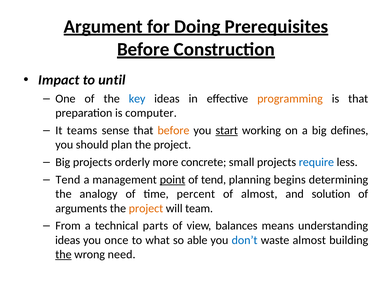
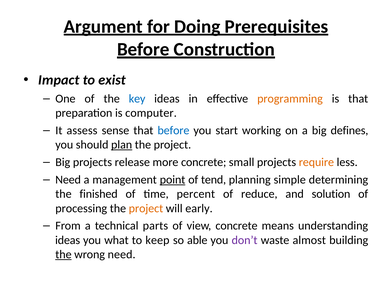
until: until -> exist (112, 80)
teams: teams -> assess (82, 130)
before colour: orange -> blue (173, 130)
start underline: present -> none (227, 130)
plan underline: none -> present (122, 145)
orderly: orderly -> release (132, 162)
require colour: blue -> orange (316, 162)
Tend: Tend -> Need (68, 180)
begins: begins -> simple (290, 180)
analogy: analogy -> finished (99, 194)
of almost: almost -> reduce (259, 194)
arguments: arguments -> processing (81, 208)
team: team -> early (199, 208)
view balances: balances -> concrete (237, 226)
once: once -> what (116, 240)
what: what -> keep (157, 240)
don’t colour: blue -> purple (245, 240)
